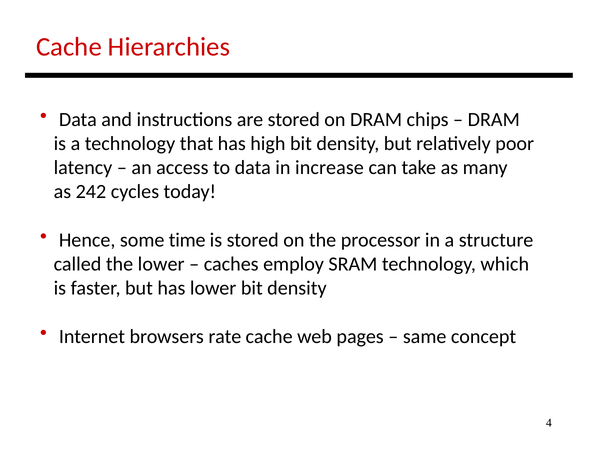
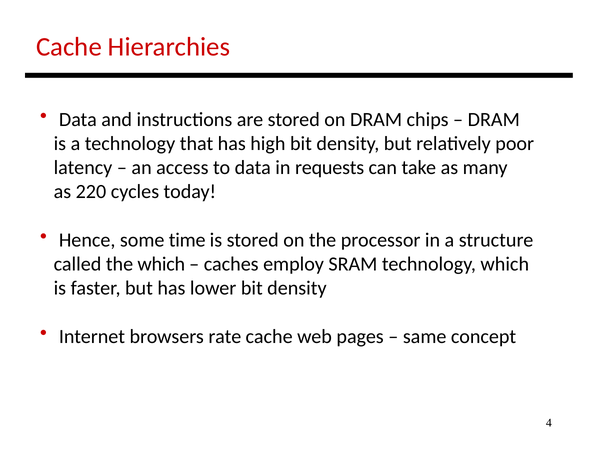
increase: increase -> requests (330, 168)
242: 242 -> 220 (91, 192)
the lower: lower -> which (161, 264)
